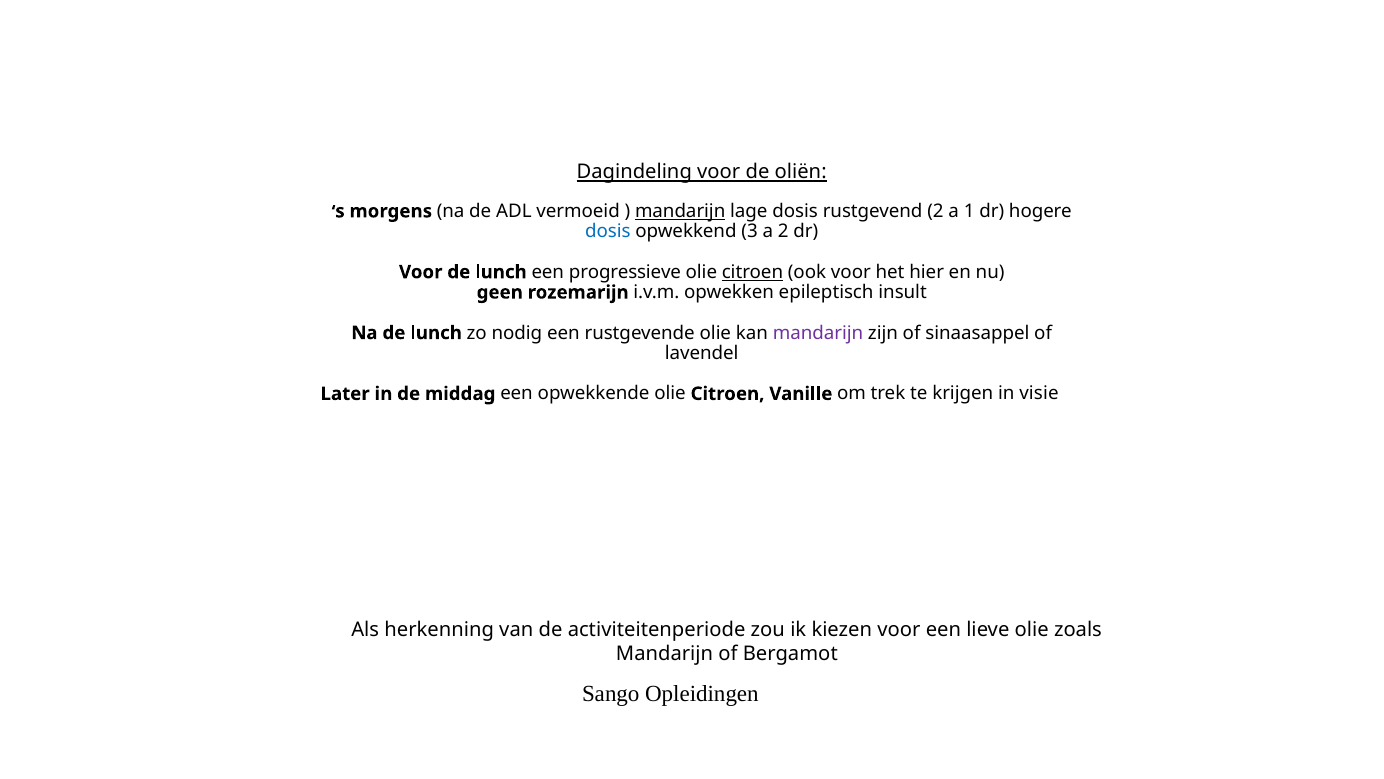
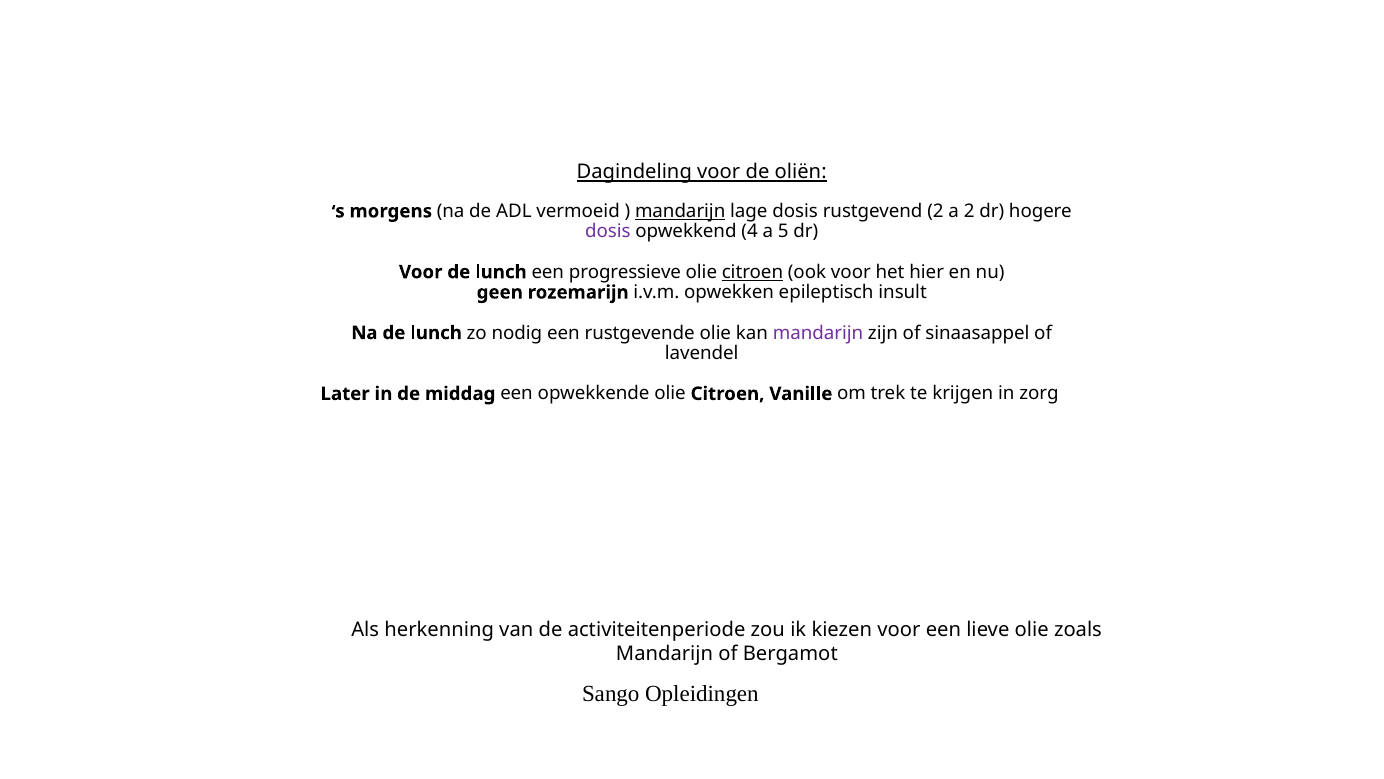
a 1: 1 -> 2 (969, 211)
dosis colour: blue -> purple (608, 231)
3: 3 -> 4 (750, 231)
a 2: 2 -> 5 (783, 231)
visie: visie -> zorg (1039, 394)
